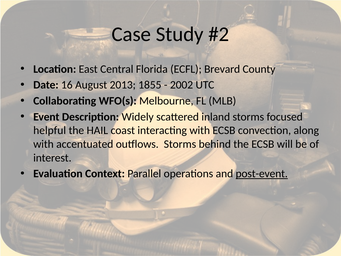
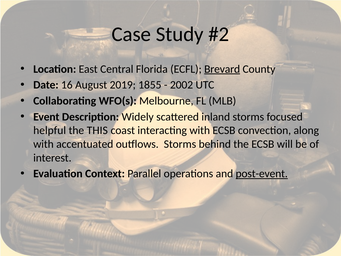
Brevard underline: none -> present (222, 69)
2013: 2013 -> 2019 (123, 85)
HAIL: HAIL -> THIS (97, 130)
